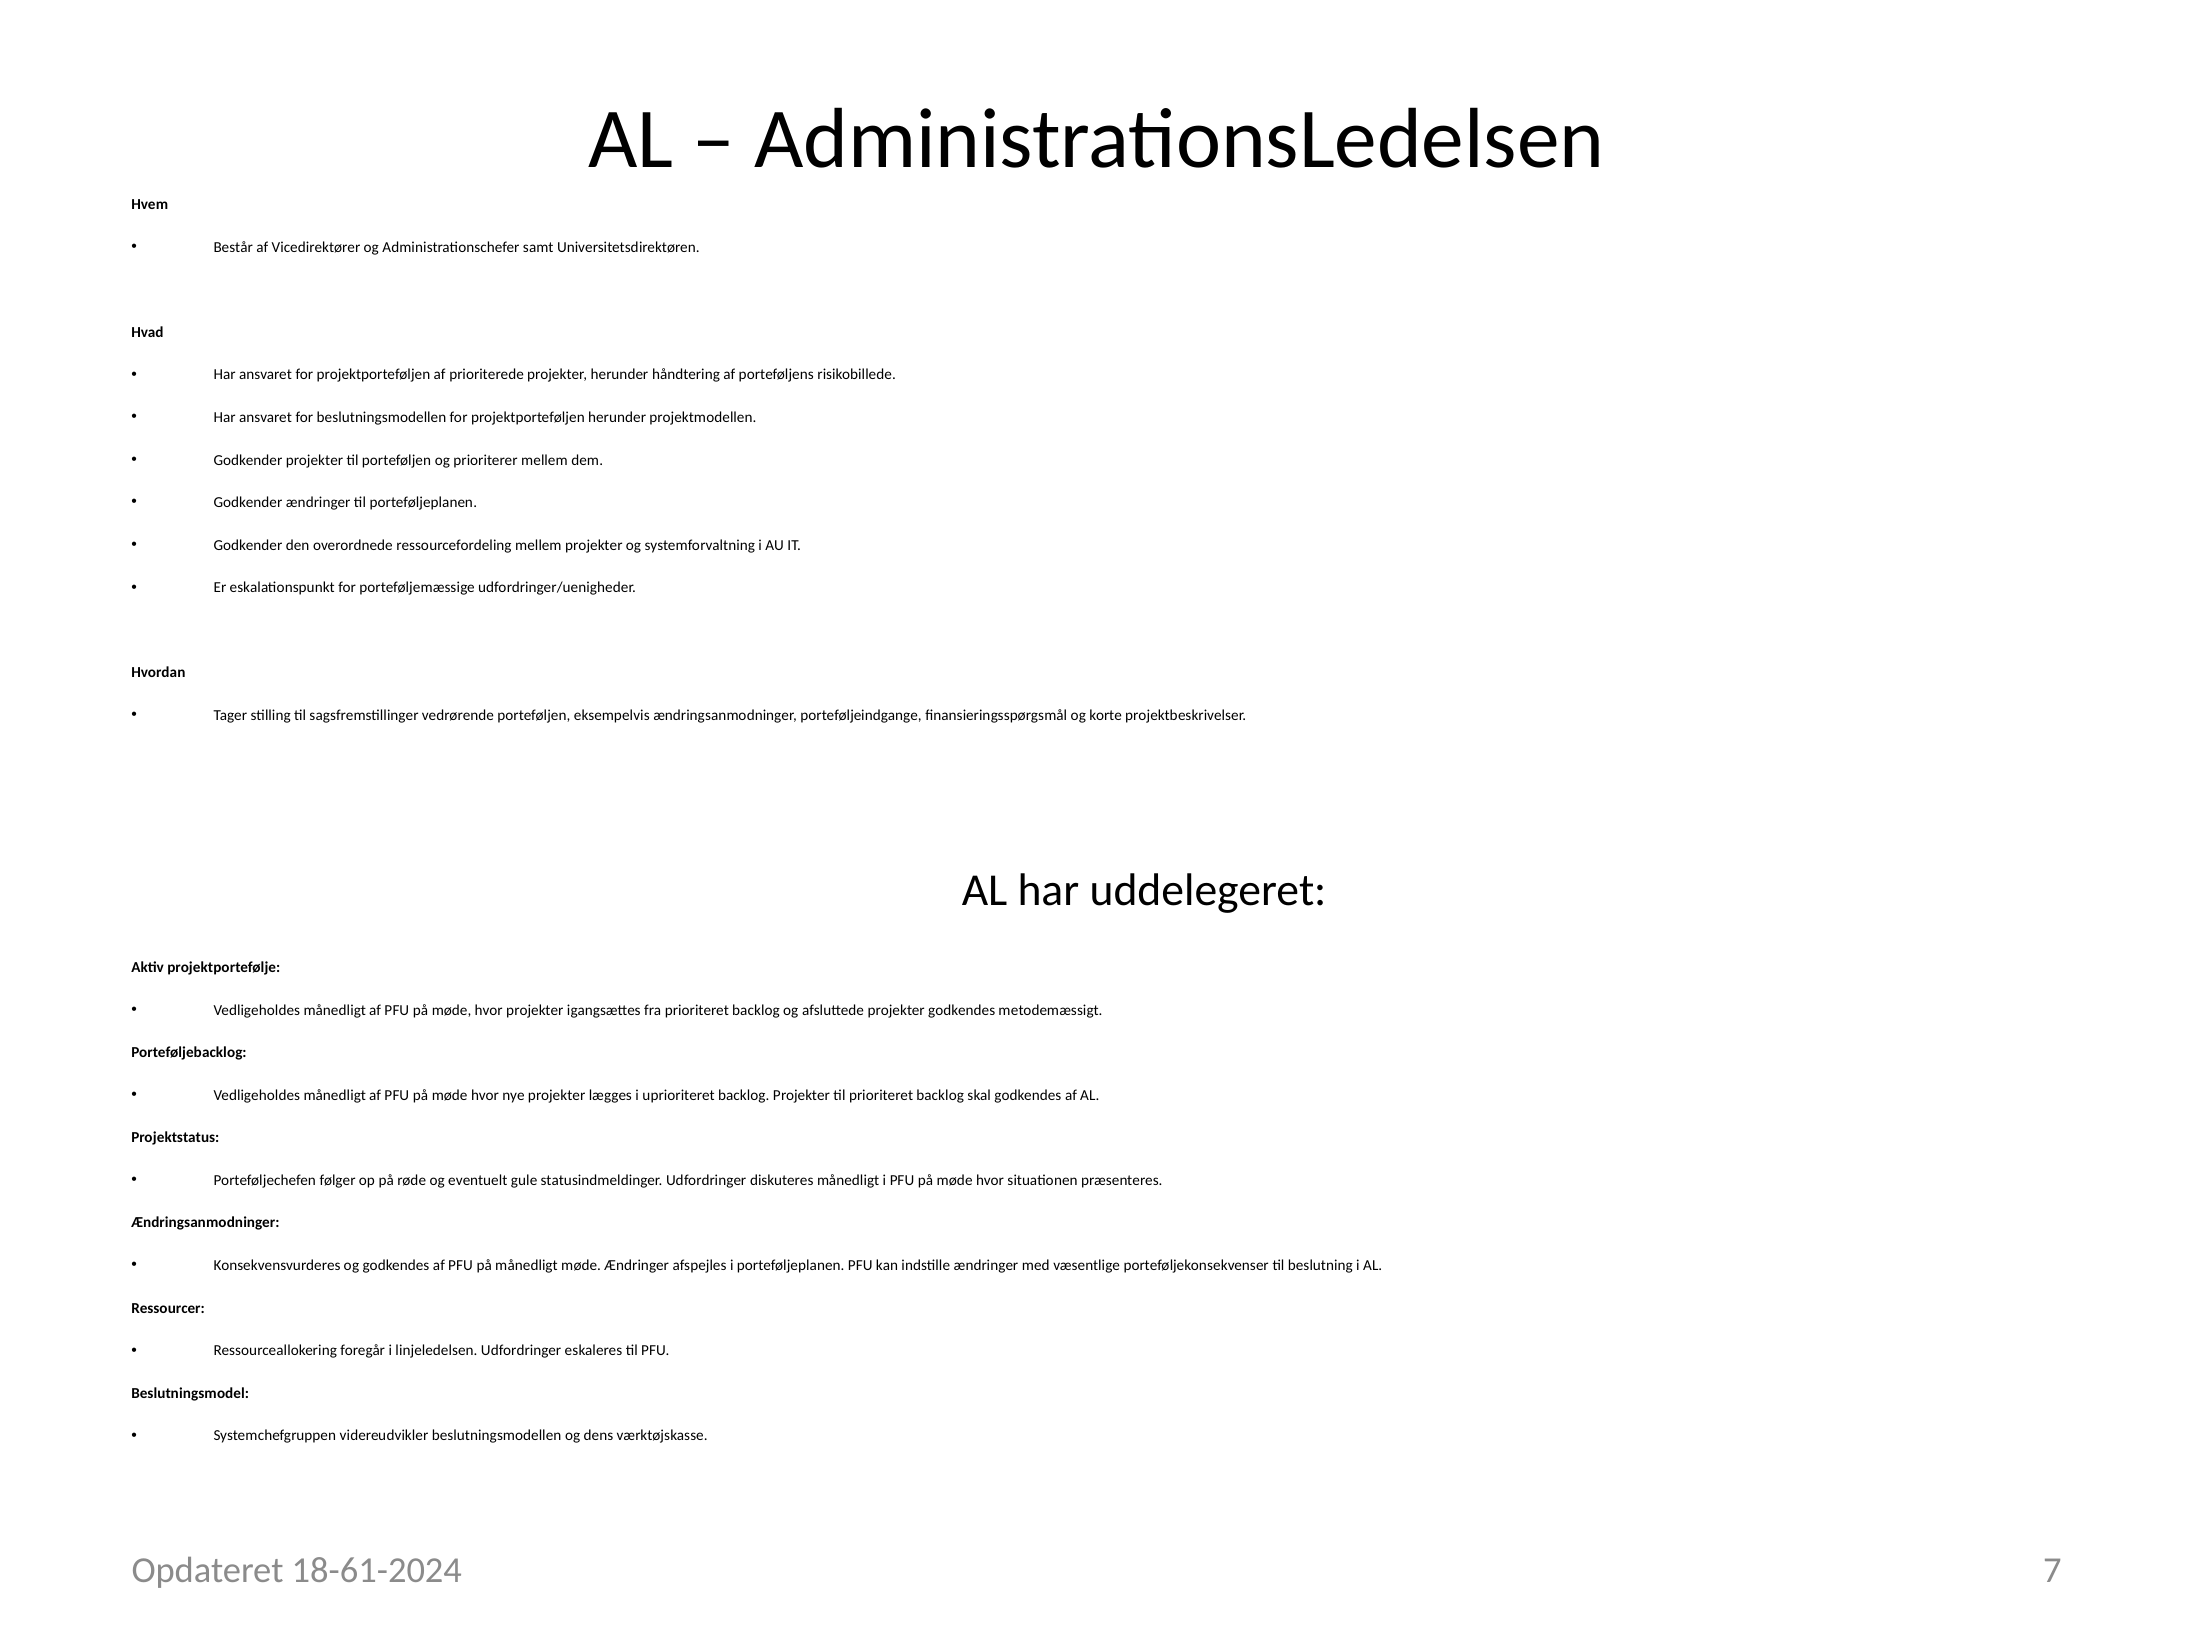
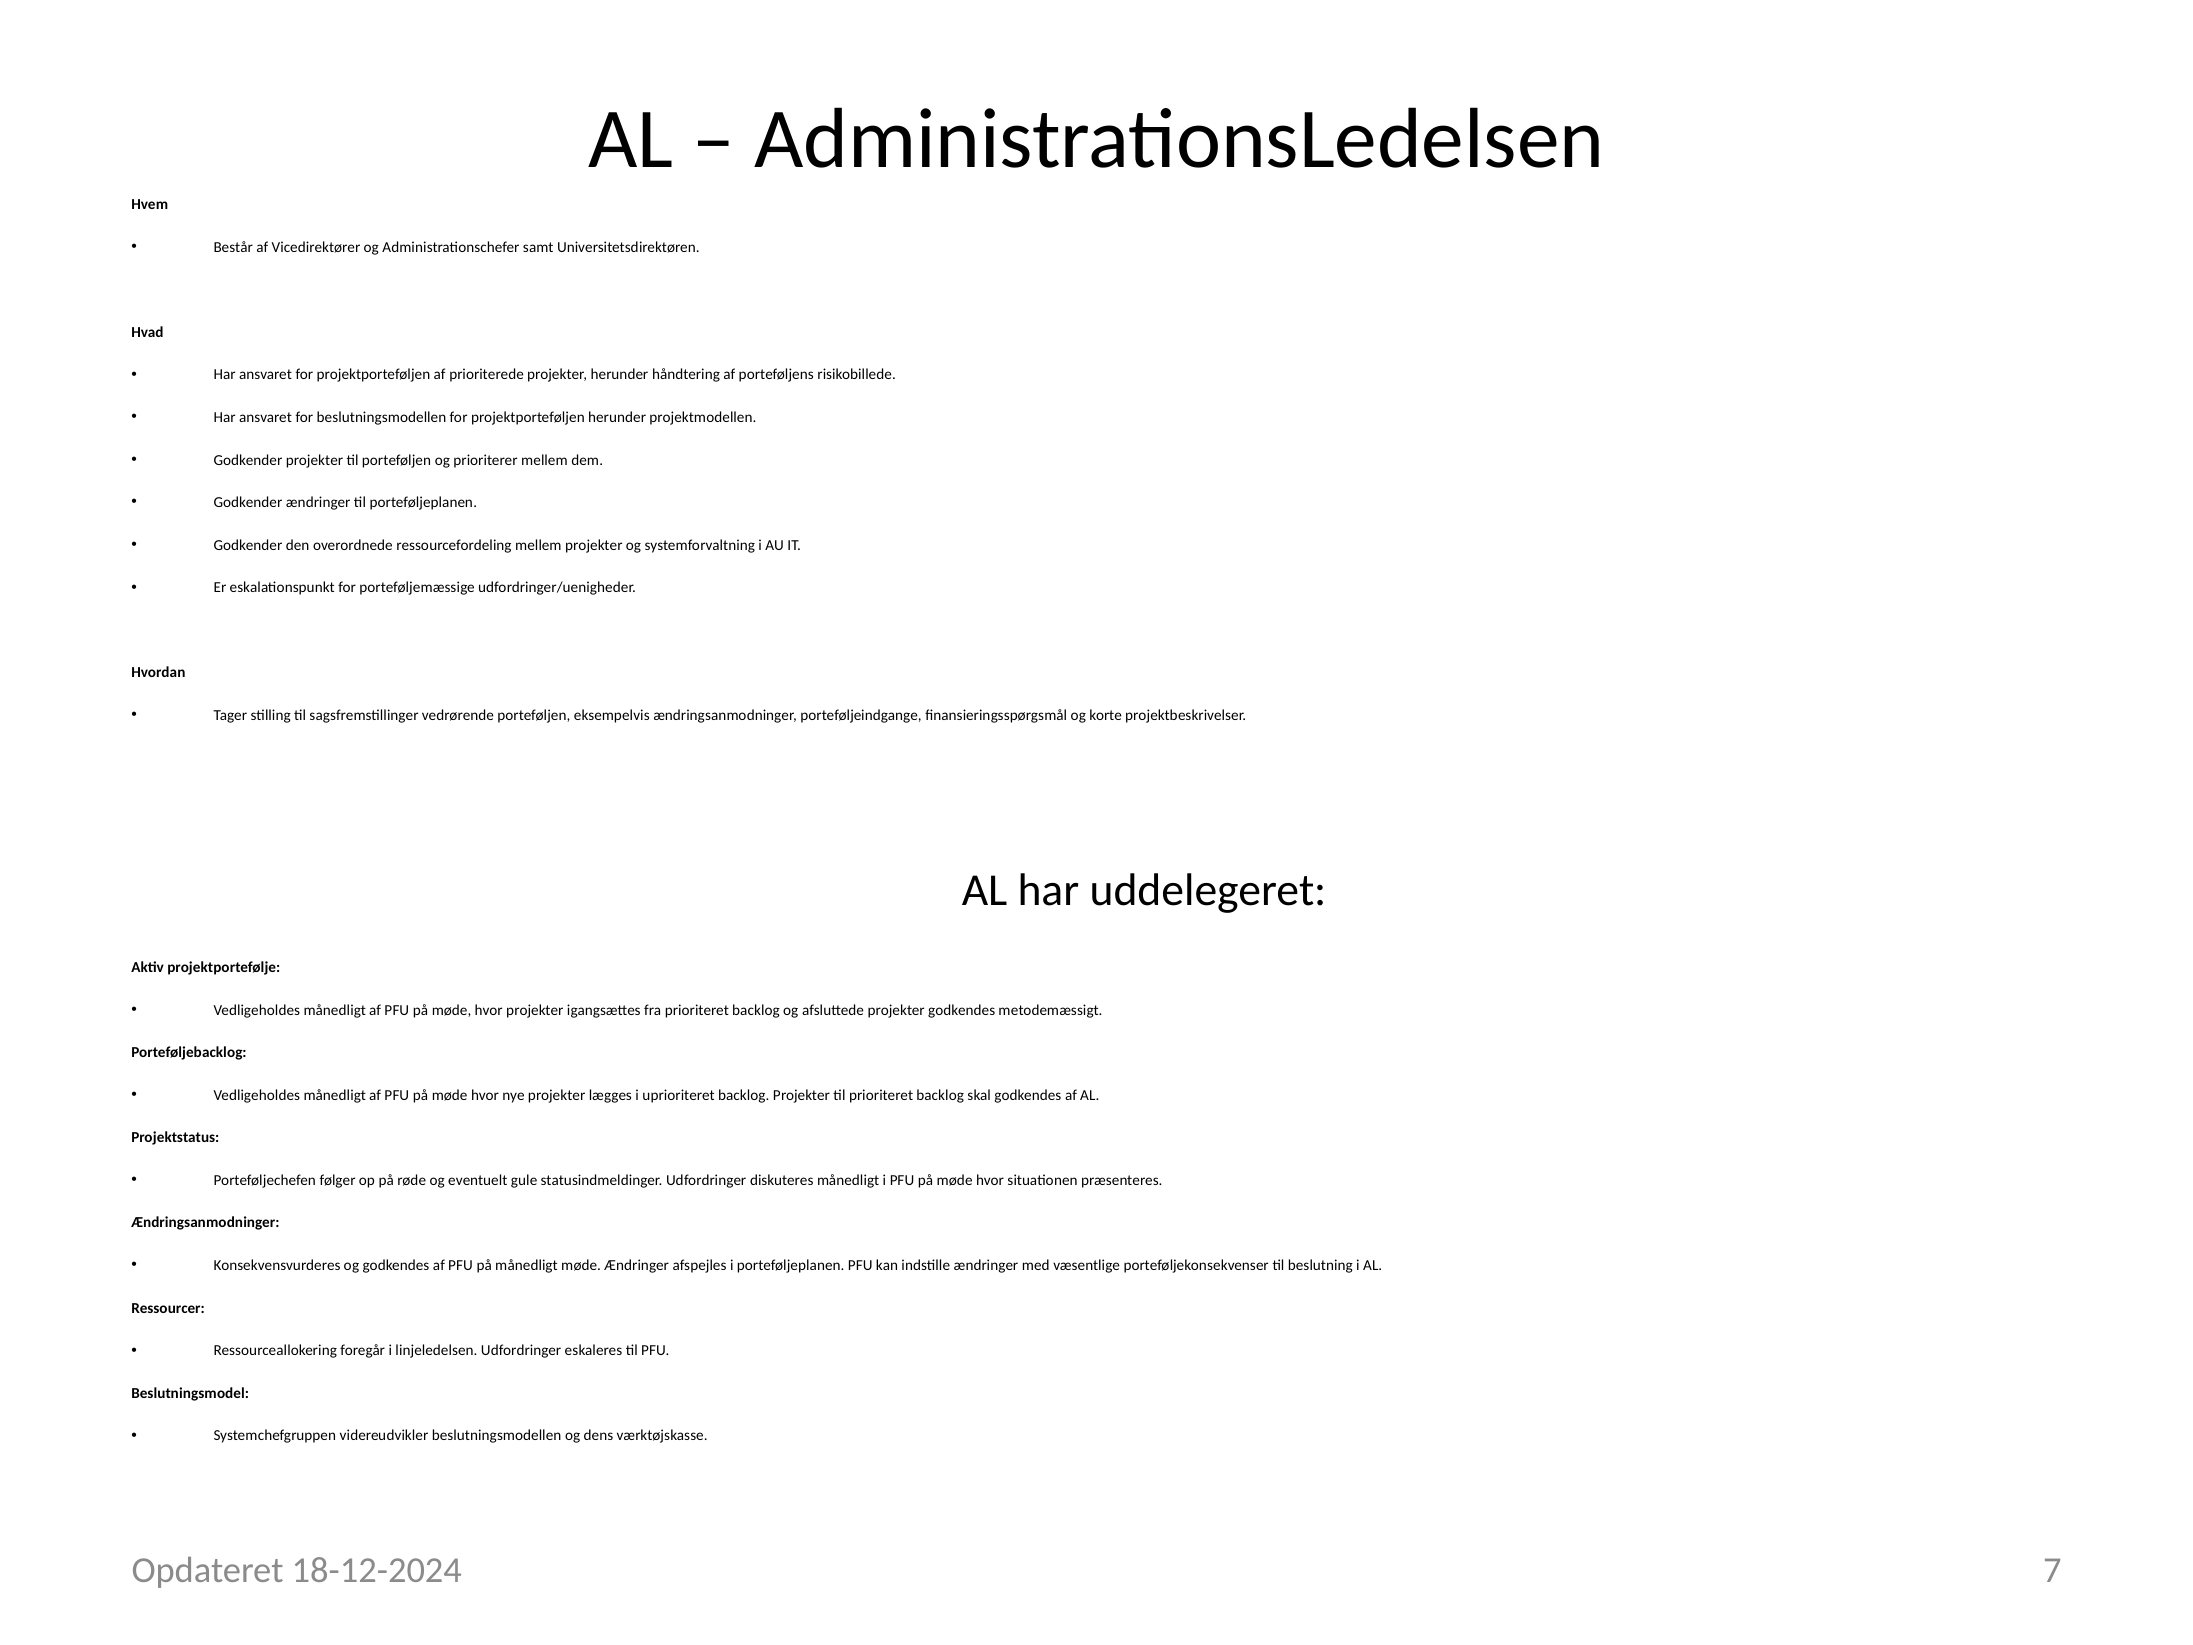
18-61-2024: 18-61-2024 -> 18-12-2024 (377, 1571)
